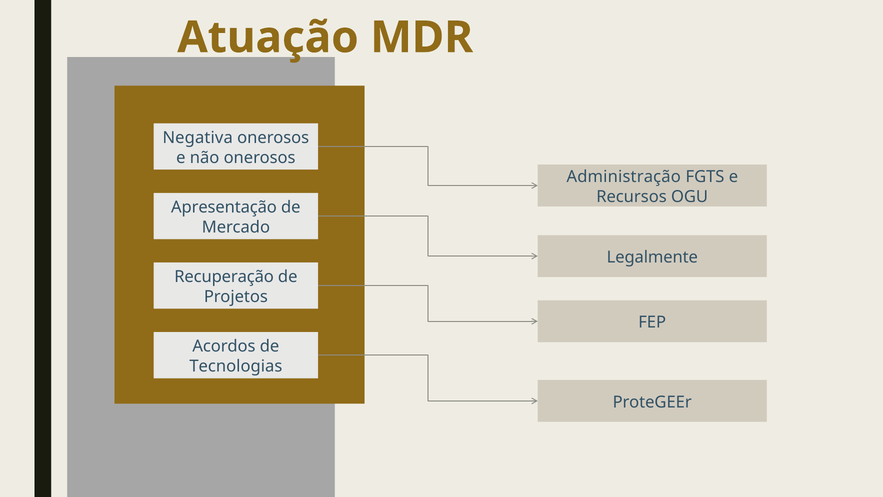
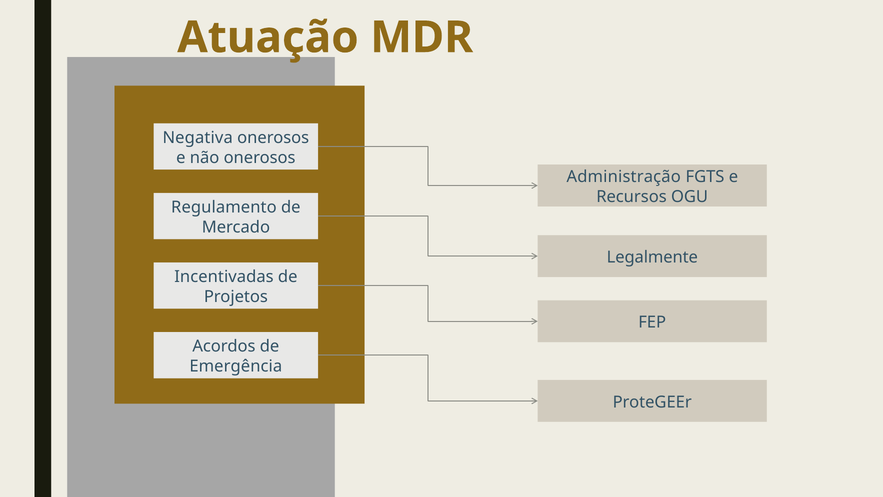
Apresentação: Apresentação -> Regulamento (224, 207)
Recuperação: Recuperação -> Incentivadas (224, 277)
Tecnologias: Tecnologias -> Emergência (236, 366)
